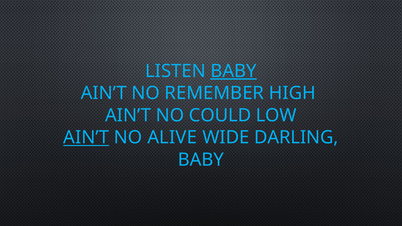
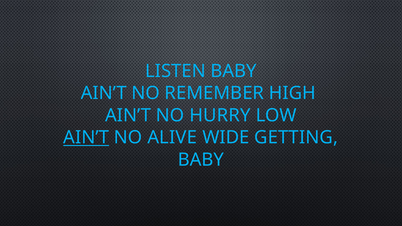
BABY underline: present -> none (234, 71)
COULD: COULD -> HURRY (220, 115)
DARLING: DARLING -> GETTING (296, 138)
